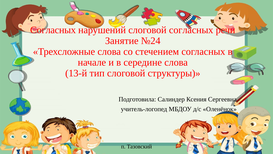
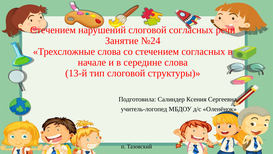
Согласных: Согласных -> Стечением (53, 30)
